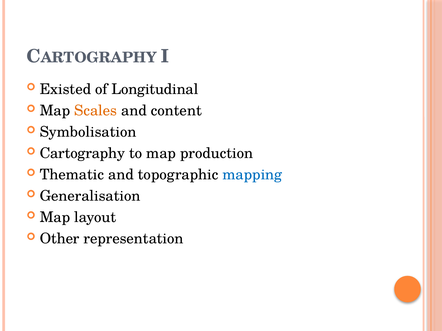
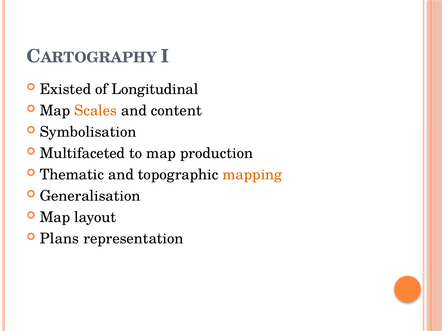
Cartography: Cartography -> Multifaceted (82, 154)
mapping colour: blue -> orange (252, 175)
Other: Other -> Plans (60, 239)
